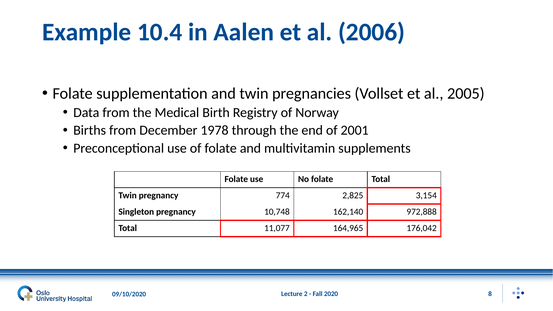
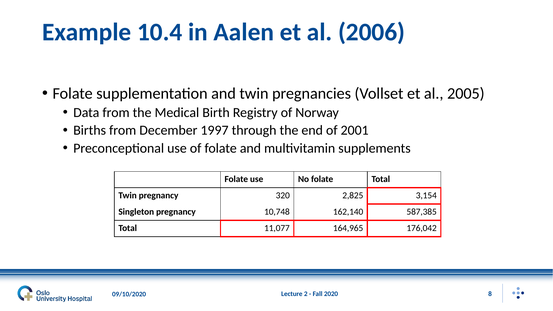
1978: 1978 -> 1997 (215, 130)
774: 774 -> 320 (283, 196)
972,888: 972,888 -> 587,385 (422, 212)
